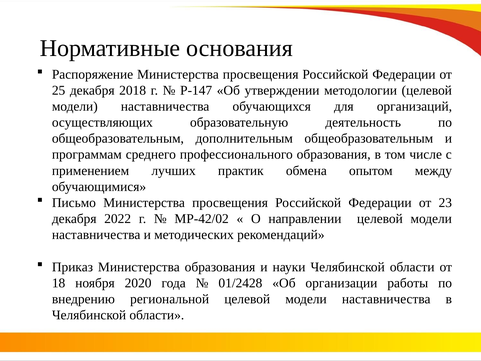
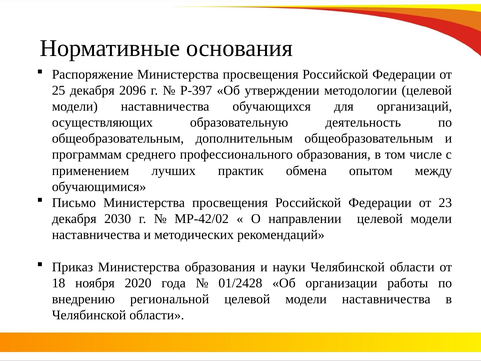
2018: 2018 -> 2096 (133, 90)
Р-147: Р-147 -> Р-397 (196, 90)
2022: 2022 -> 2030 (118, 219)
